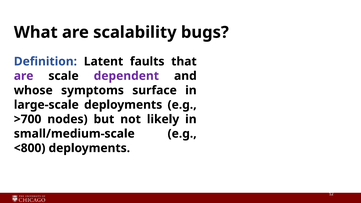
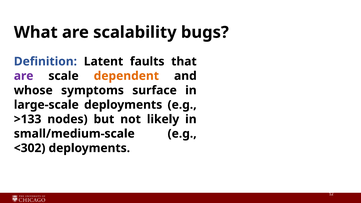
dependent colour: purple -> orange (126, 76)
>700: >700 -> >133 (28, 119)
<800: <800 -> <302 (30, 148)
